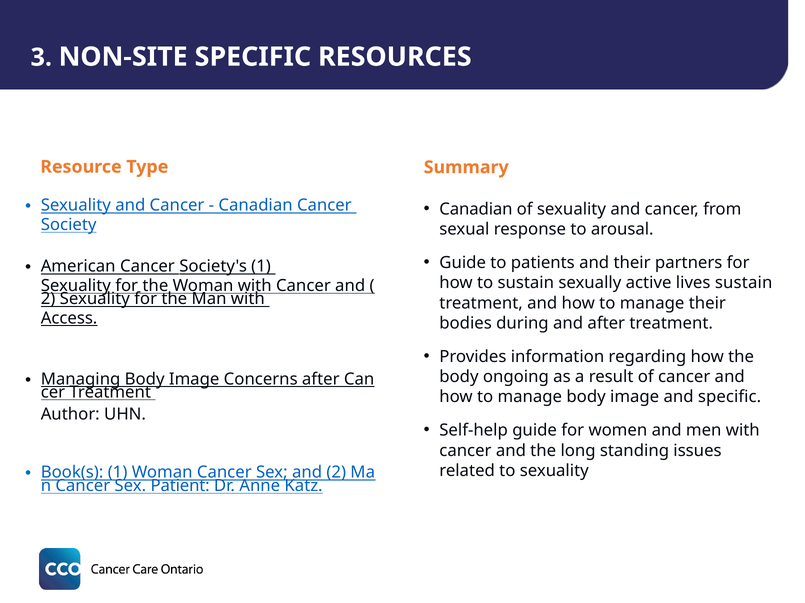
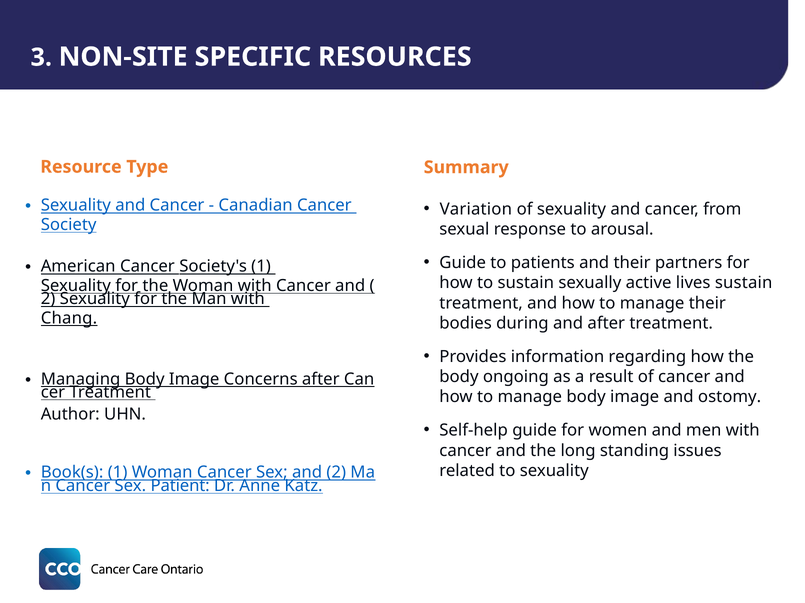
Canadian: Canadian -> Variation (476, 210)
Access: Access -> Chang (69, 318)
and specific: specific -> ostomy (730, 397)
